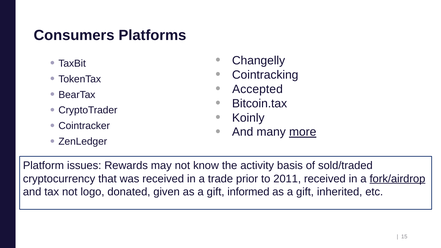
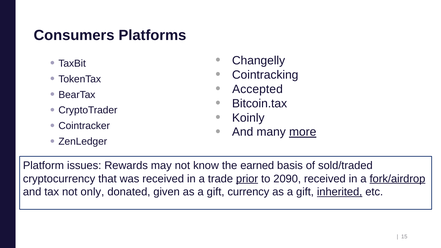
activity: activity -> earned (257, 166)
prior underline: none -> present (247, 179)
2011: 2011 -> 2090 (287, 179)
logo: logo -> only (92, 192)
informed: informed -> currency (248, 192)
inherited underline: none -> present (340, 192)
